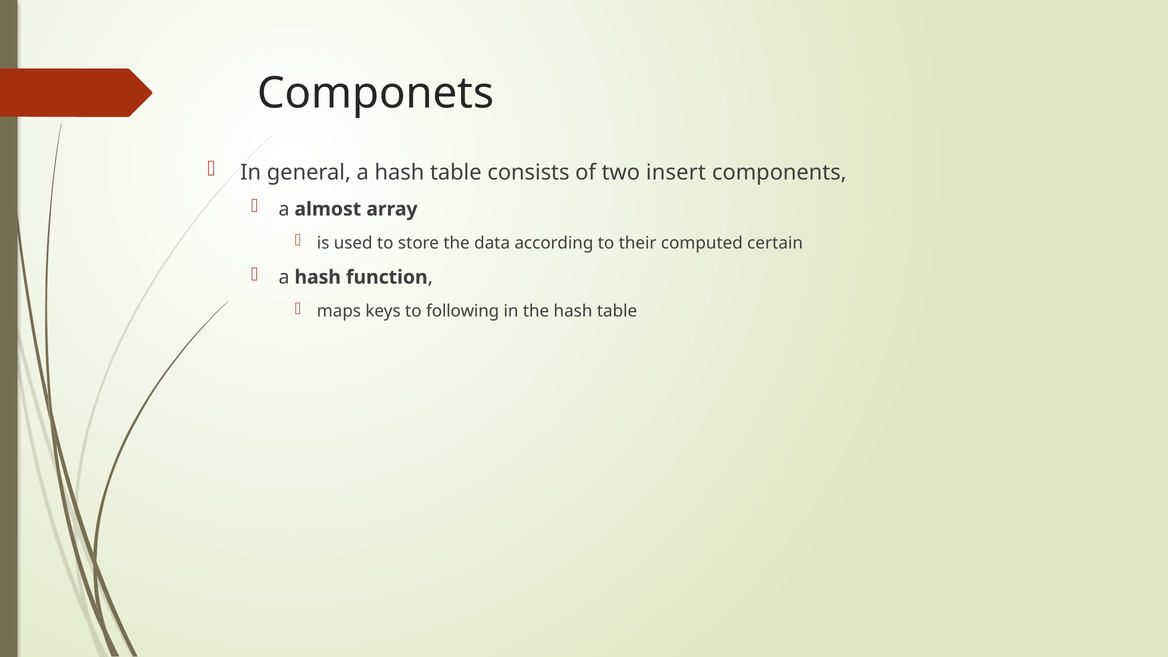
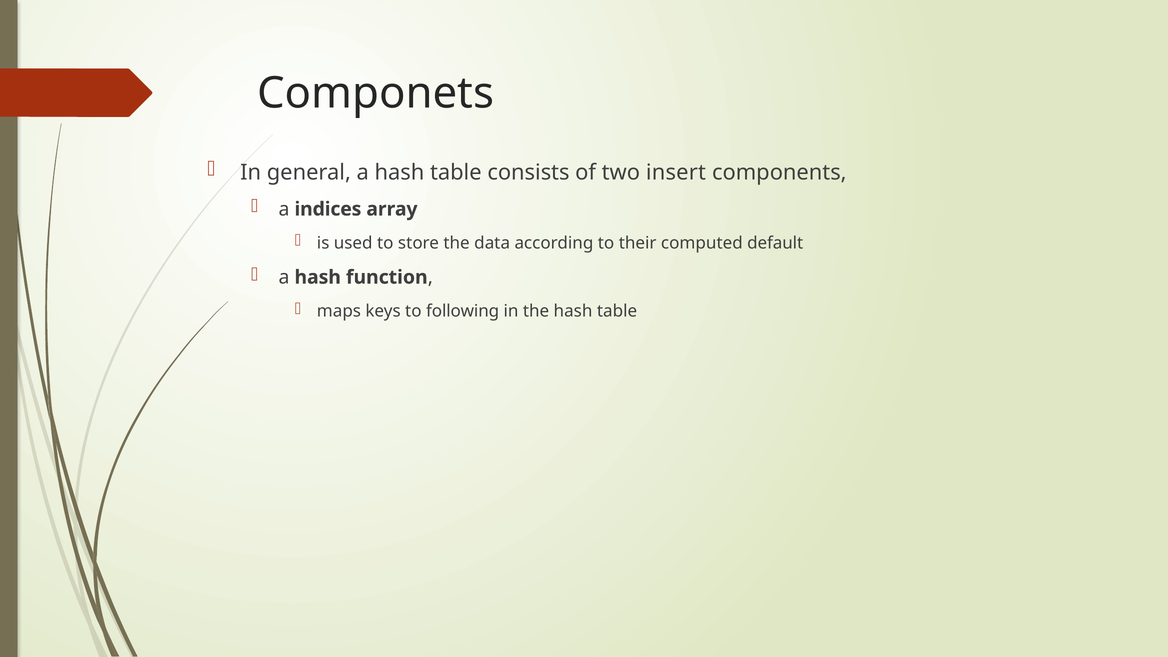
almost: almost -> indices (328, 209)
certain: certain -> default (775, 243)
